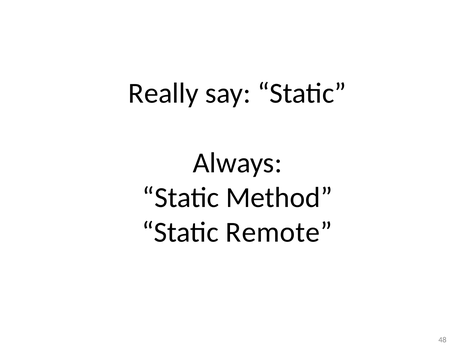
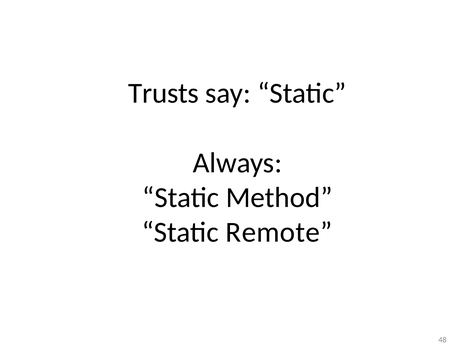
Really: Really -> Trusts (164, 93)
